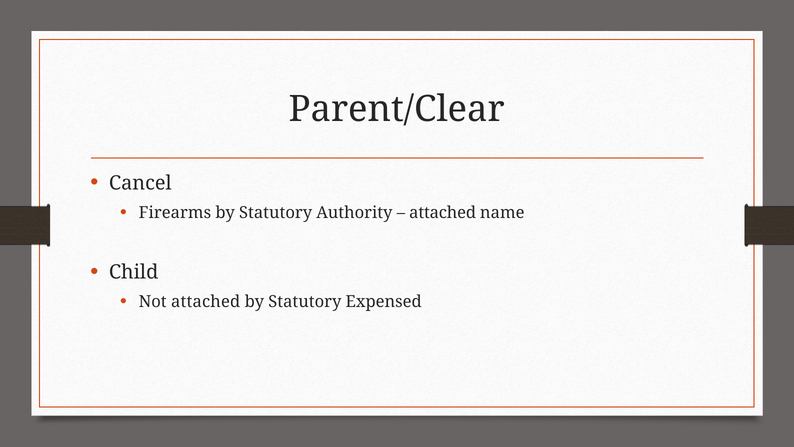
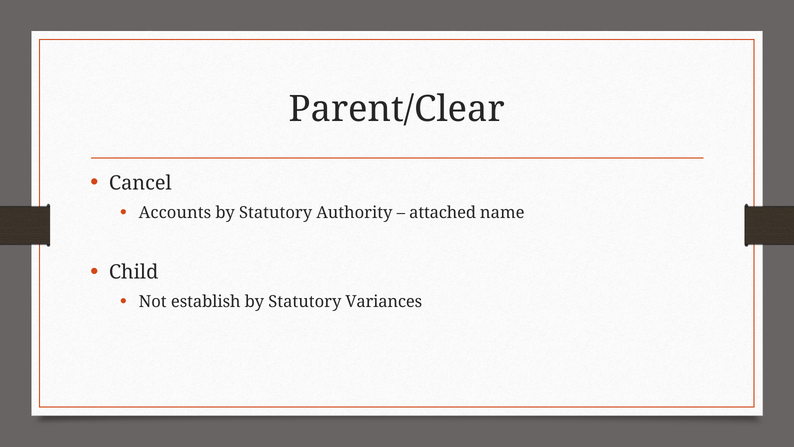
Firearms: Firearms -> Accounts (175, 213)
Not attached: attached -> establish (206, 302)
Expensed: Expensed -> Variances (384, 302)
